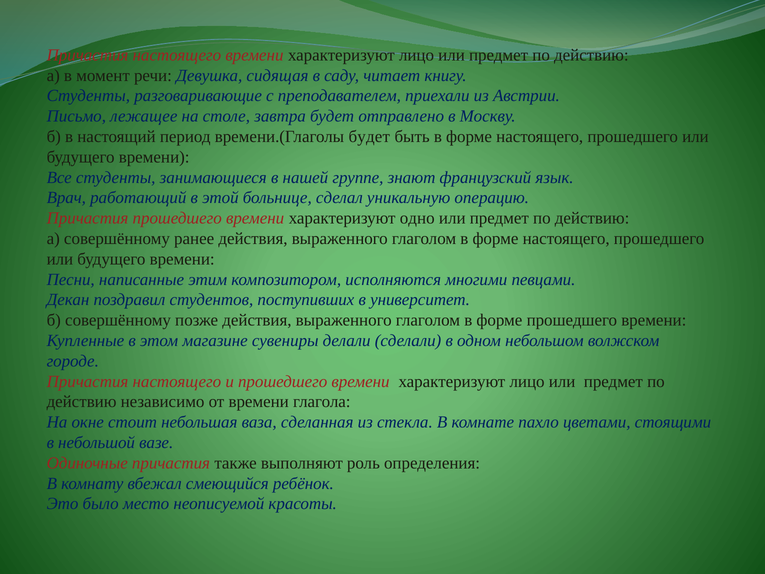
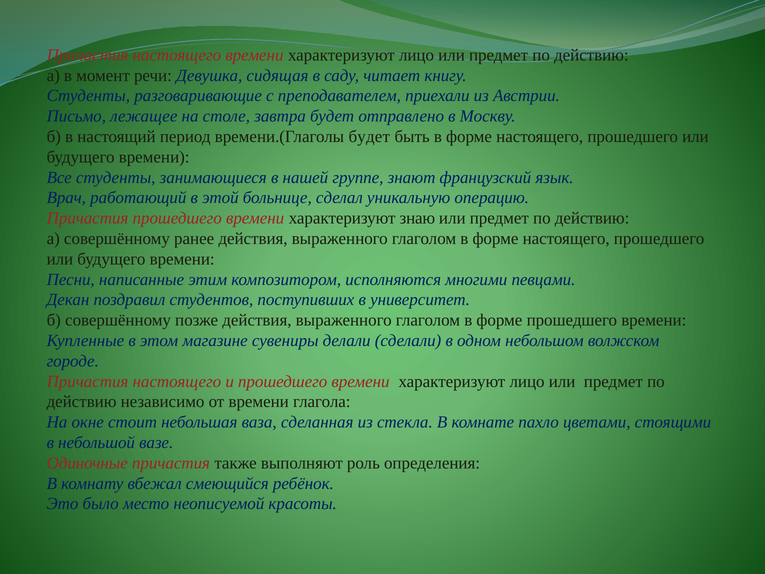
одно: одно -> знаю (417, 218)
